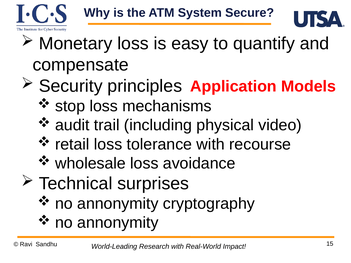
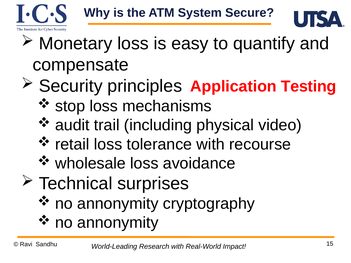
Models: Models -> Testing (309, 86)
